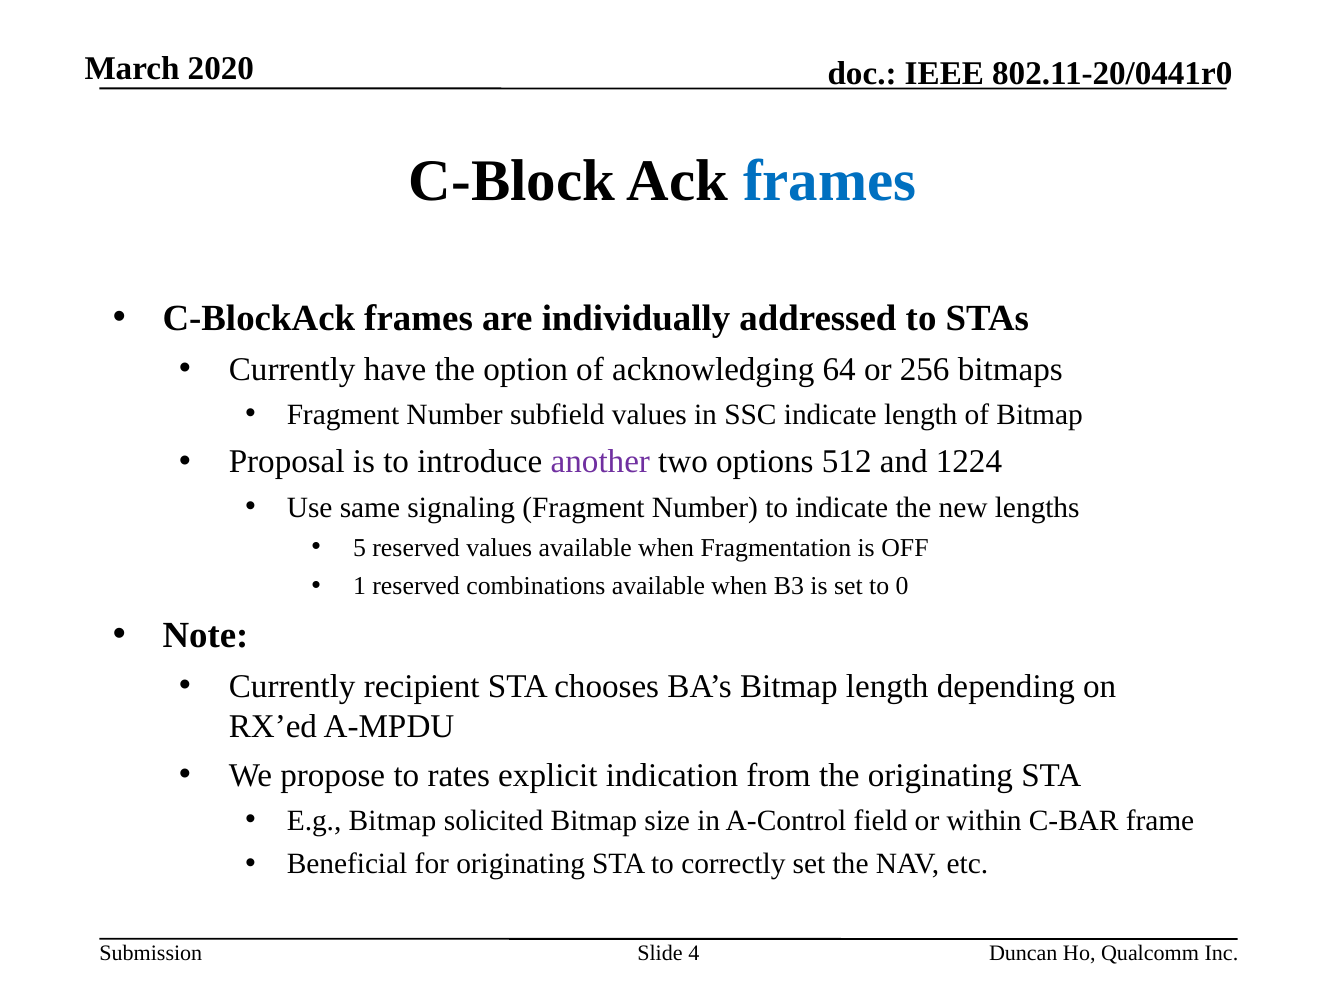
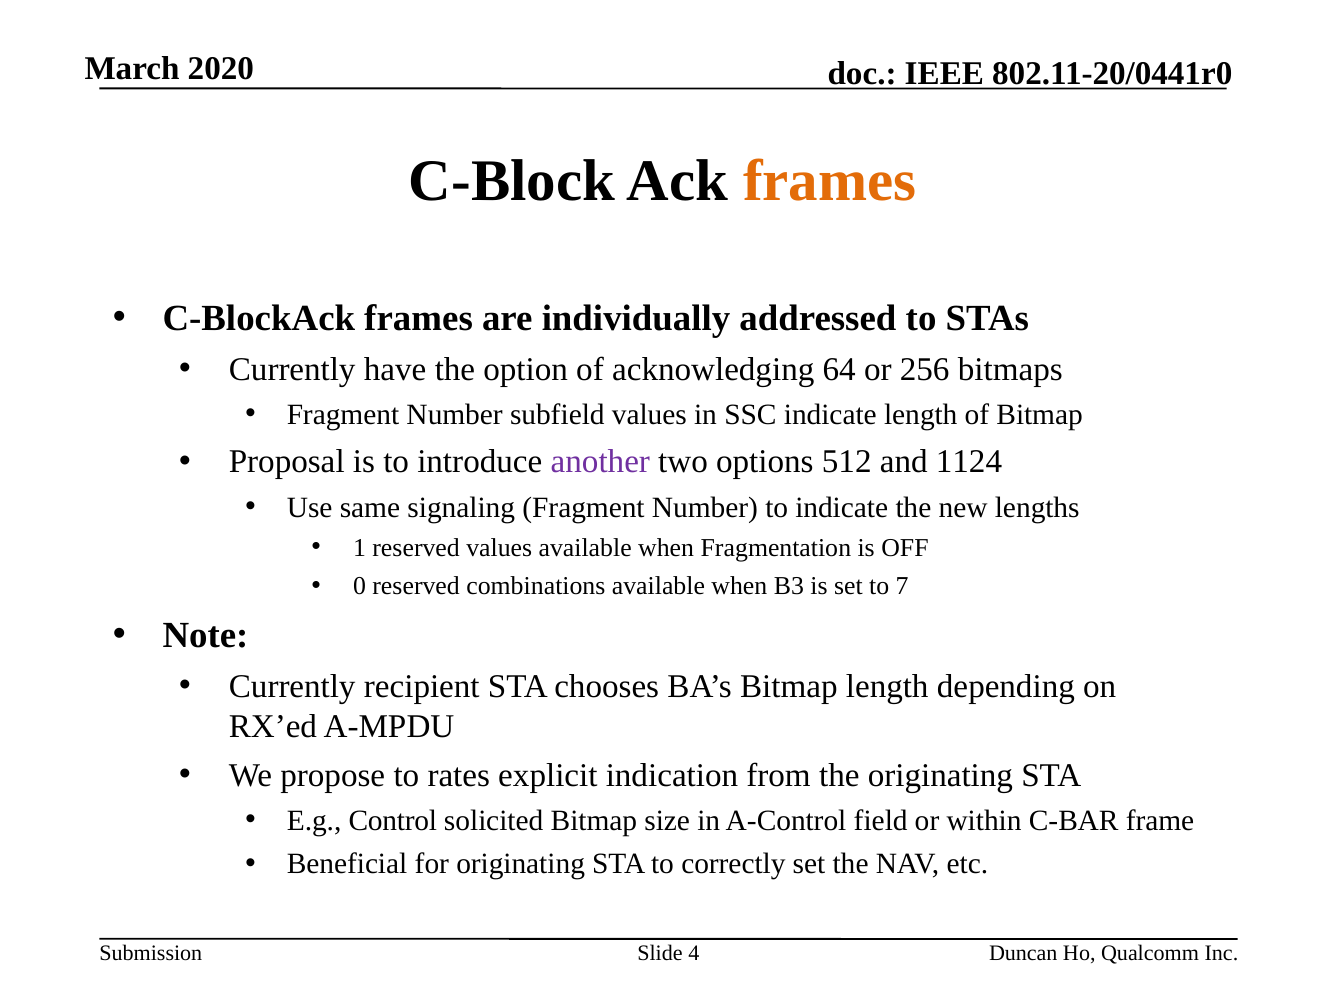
frames colour: blue -> orange (830, 181)
1224: 1224 -> 1124 (969, 462)
5: 5 -> 1 (360, 548)
1: 1 -> 0 (360, 586)
0: 0 -> 7 (902, 586)
E.g Bitmap: Bitmap -> Control (393, 821)
